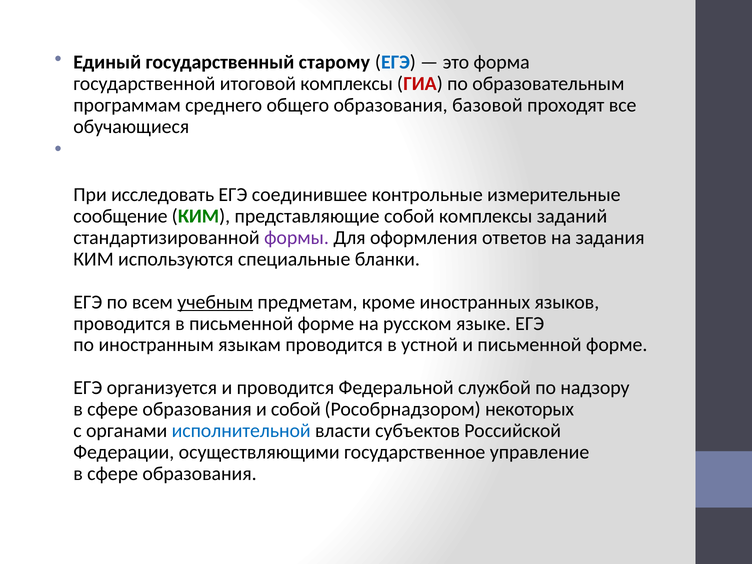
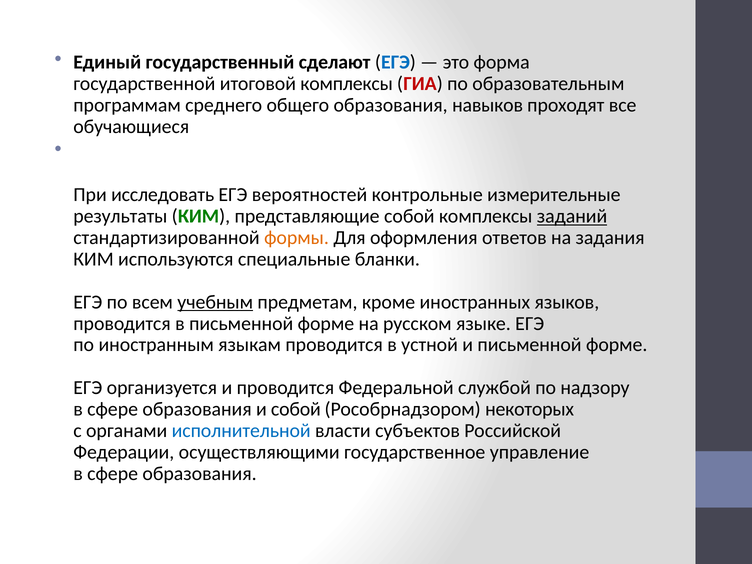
старому: старому -> сделают (335, 62)
базовой: базовой -> навыков (488, 105)
соединившее: соединившее -> вероятностей (310, 195)
сообщение: сообщение -> результаты (120, 216)
заданий underline: none -> present (572, 216)
формы colour: purple -> orange (297, 238)
